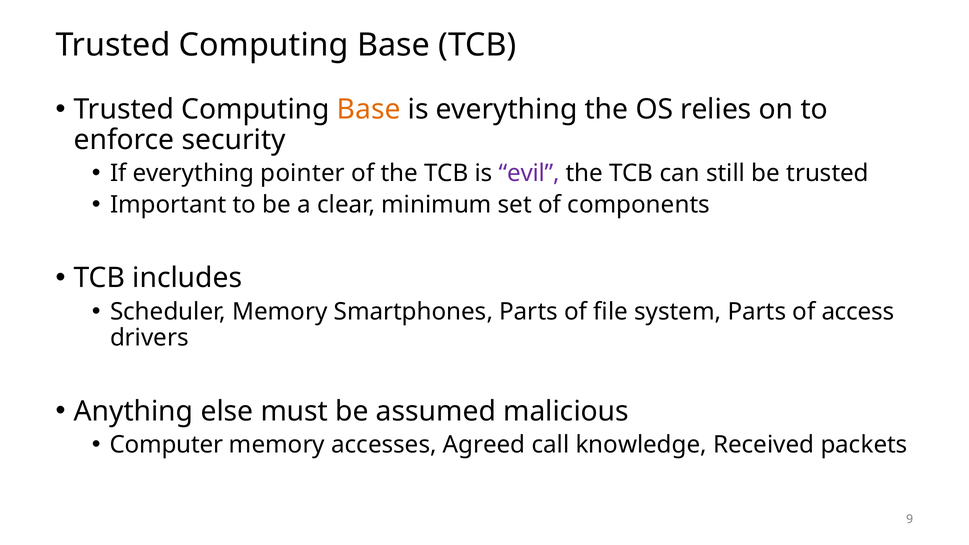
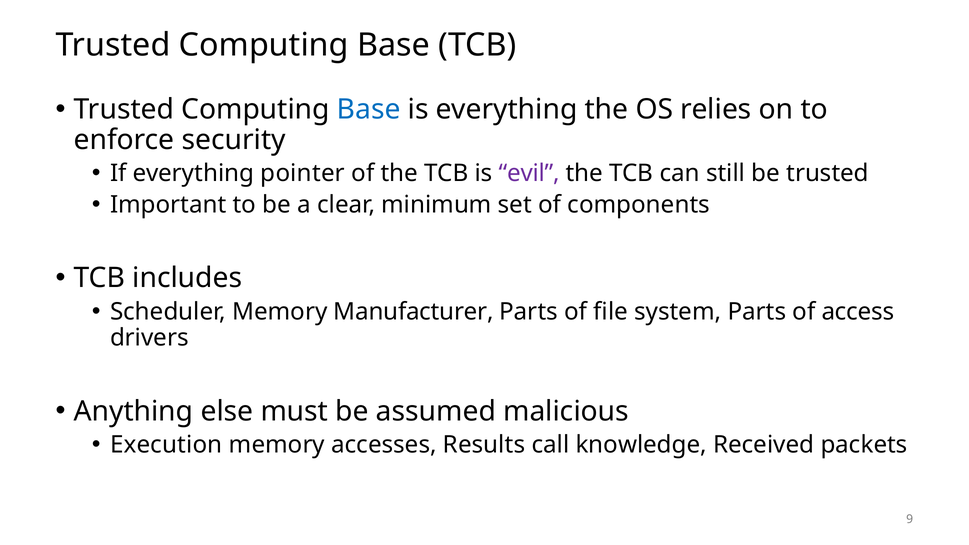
Base colour: orange -> blue (369, 110)
Smartphones: Smartphones -> Manufacturer (414, 312)
Computer: Computer -> Execution (166, 445)
Agreed: Agreed -> Results (484, 445)
